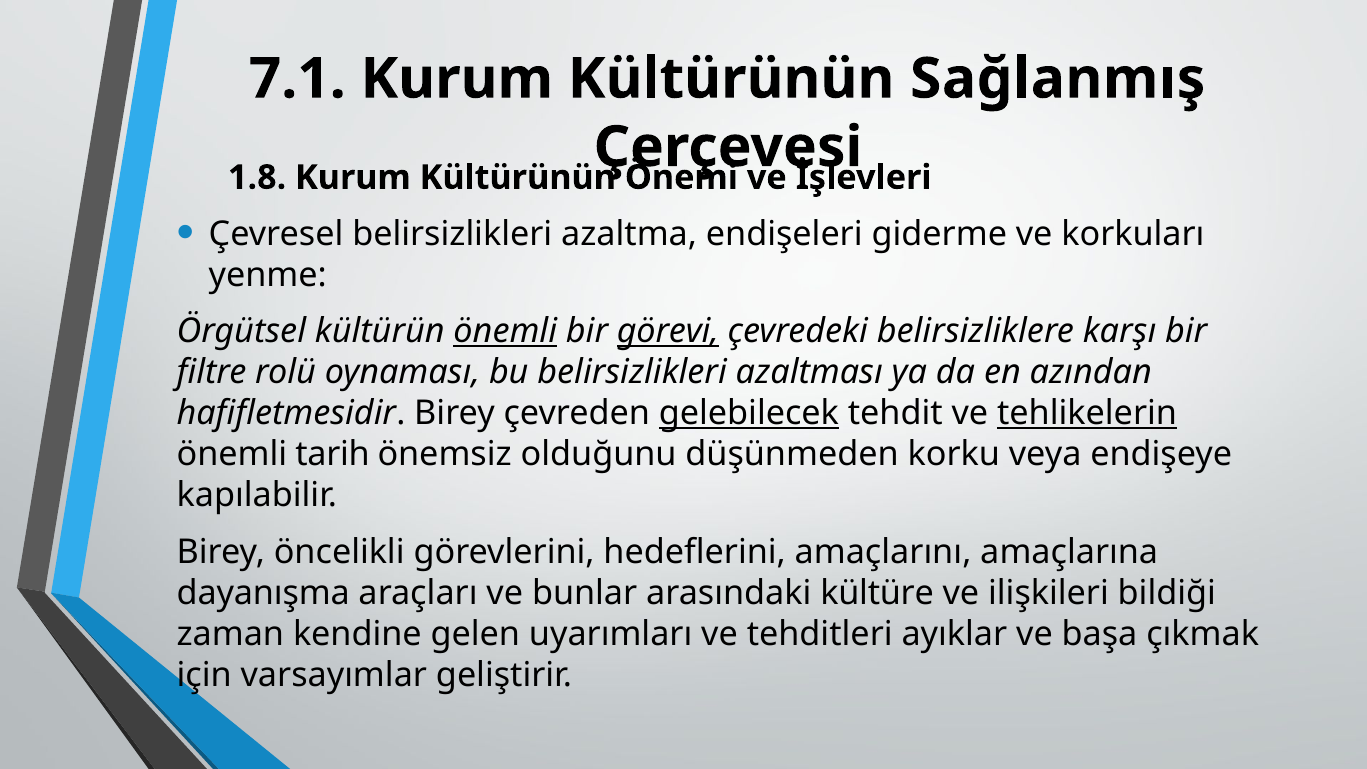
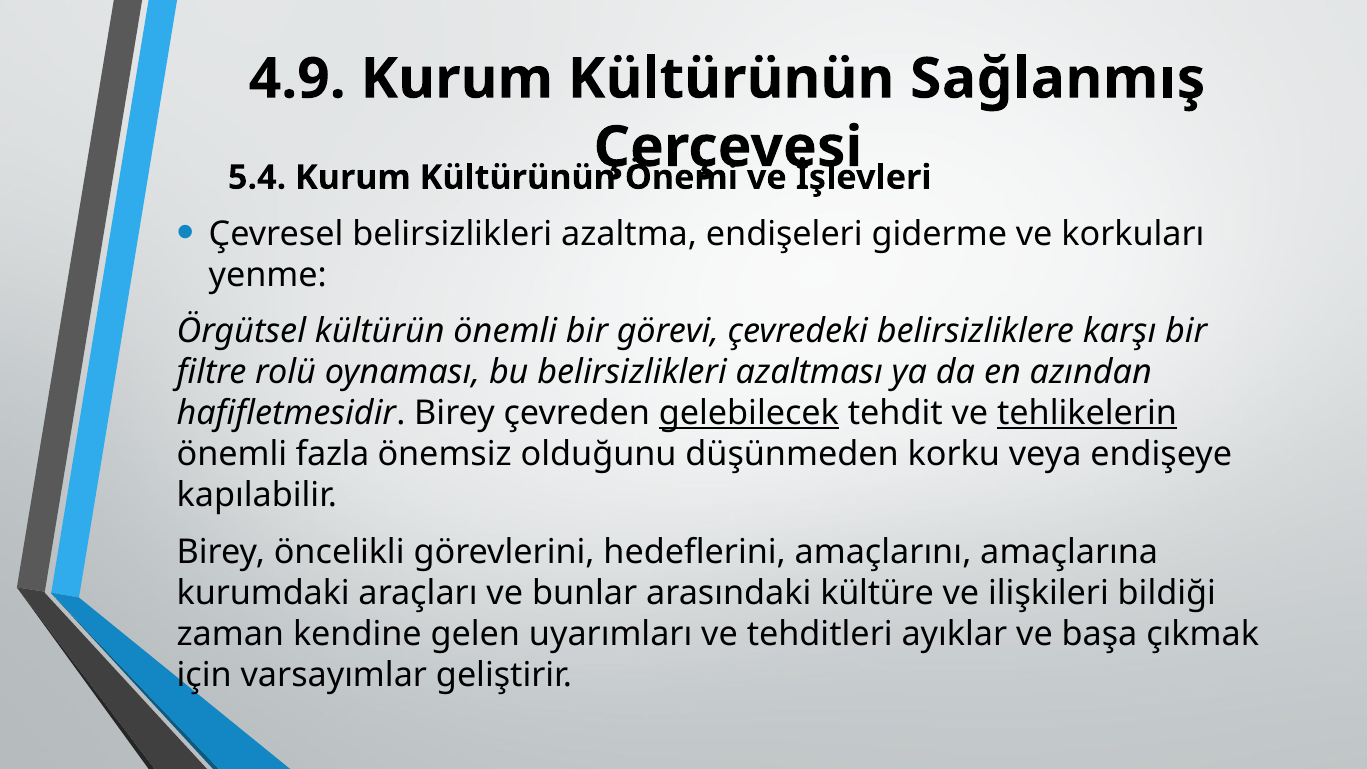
7.1: 7.1 -> 4.9 (297, 79)
1.8: 1.8 -> 5.4 (257, 177)
önemli underline: present -> none (505, 331)
görevi underline: present -> none (668, 331)
tarih: tarih -> fazla (333, 454)
dayanışma: dayanışma -> kurumdaki (263, 593)
